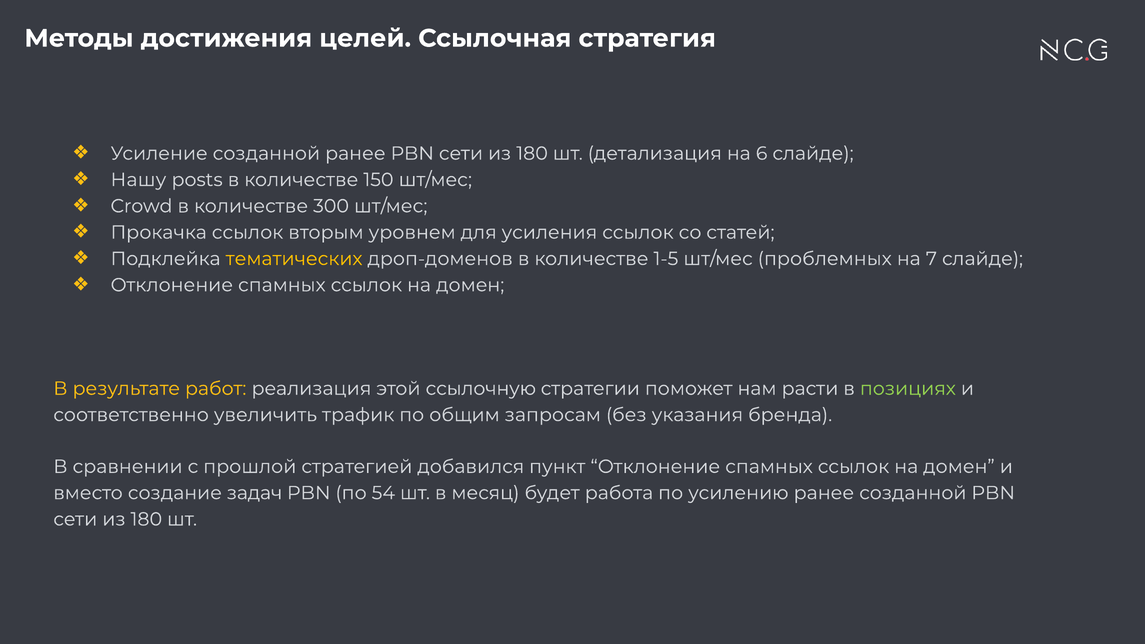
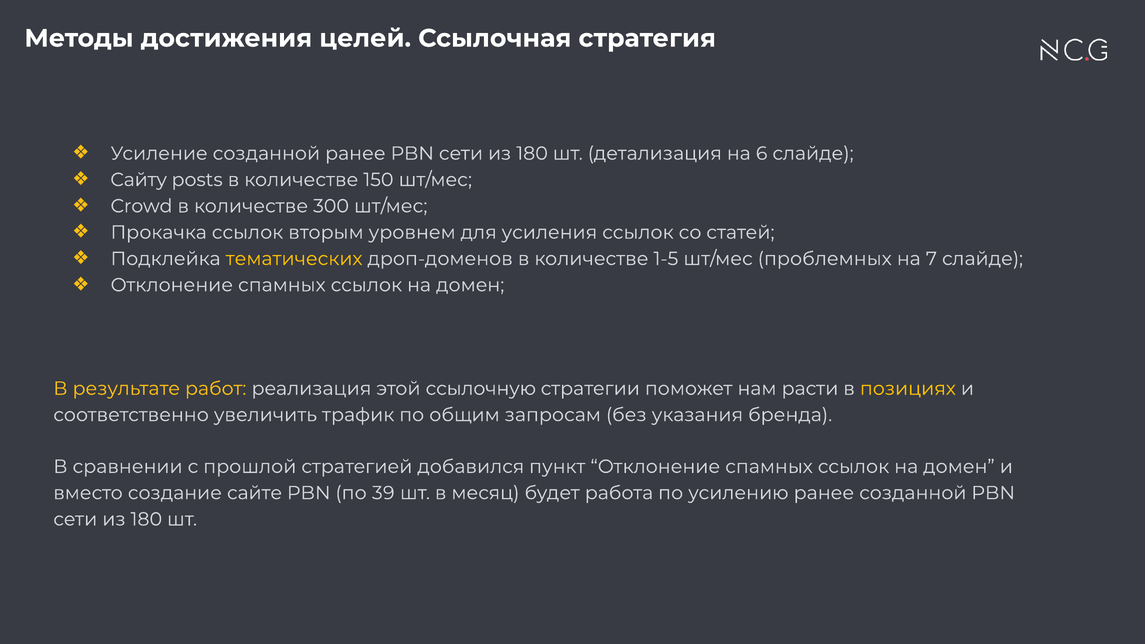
Нашу: Нашу -> Сайту (139, 180)
позициях colour: light green -> yellow (908, 389)
задач: задач -> сайте (255, 493)
54: 54 -> 39 (383, 493)
